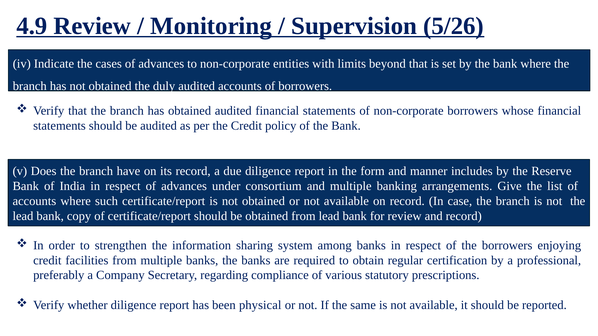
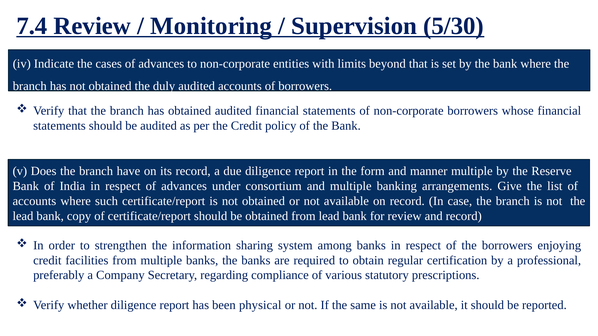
4.9: 4.9 -> 7.4 (32, 26)
5/26: 5/26 -> 5/30 (454, 26)
manner includes: includes -> multiple (472, 171)
